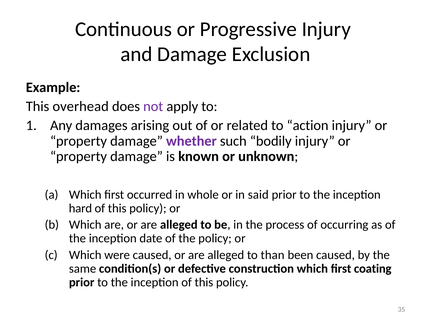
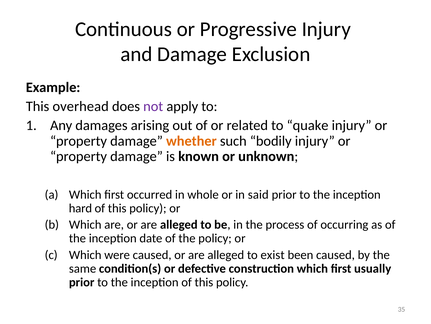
action: action -> quake (308, 125)
whether colour: purple -> orange (191, 141)
than: than -> exist (273, 254)
coating: coating -> usually (373, 268)
